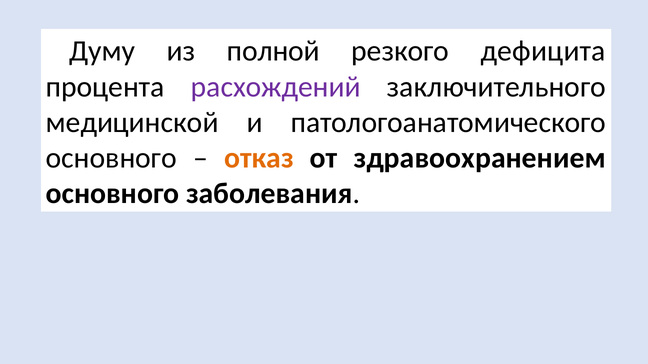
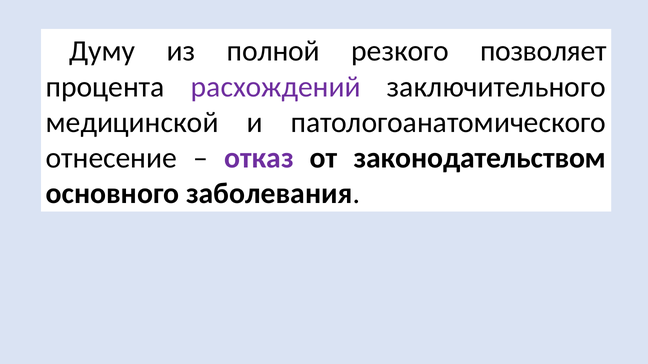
дефицита: дефицита -> позволяет (543, 51)
основного: основного -> отнесение (111, 158)
отказ colour: orange -> purple (259, 158)
здравоохранением: здравоохранением -> законодательством (480, 158)
